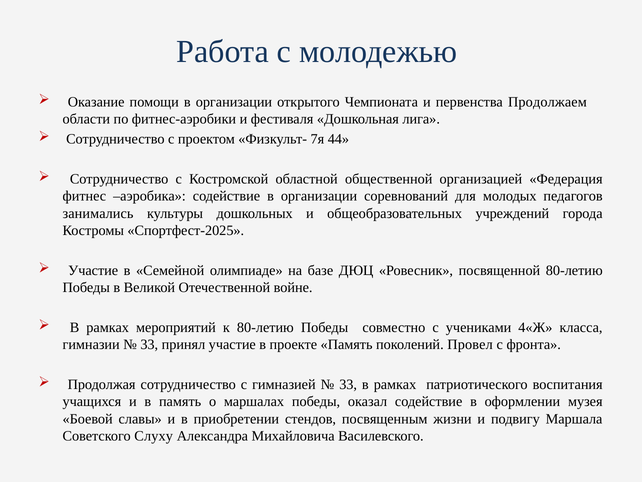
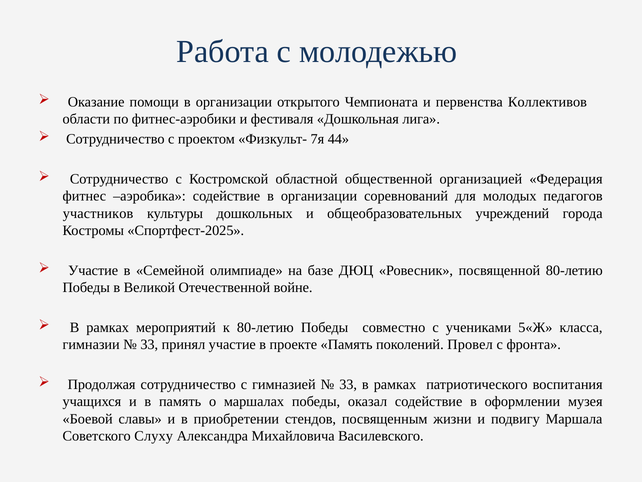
Продолжаем: Продолжаем -> Коллективов (547, 102)
занимались: занимались -> участников (98, 213)
4«Ж: 4«Ж -> 5«Ж (535, 327)
